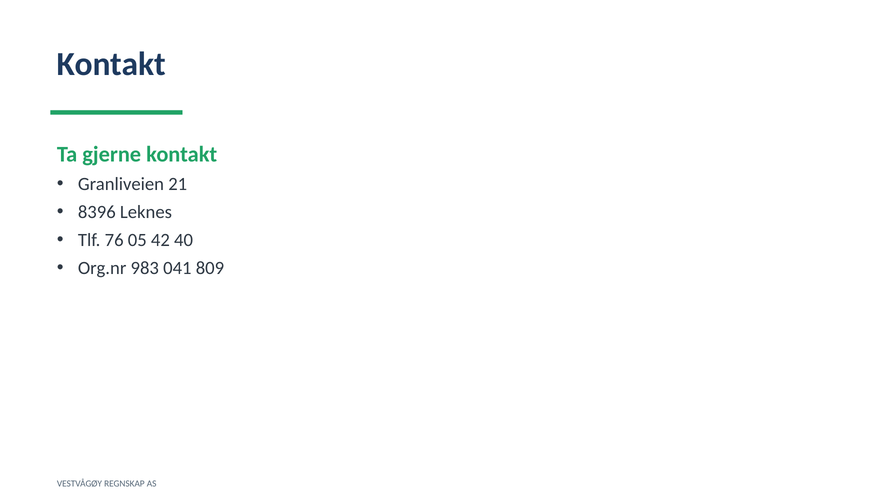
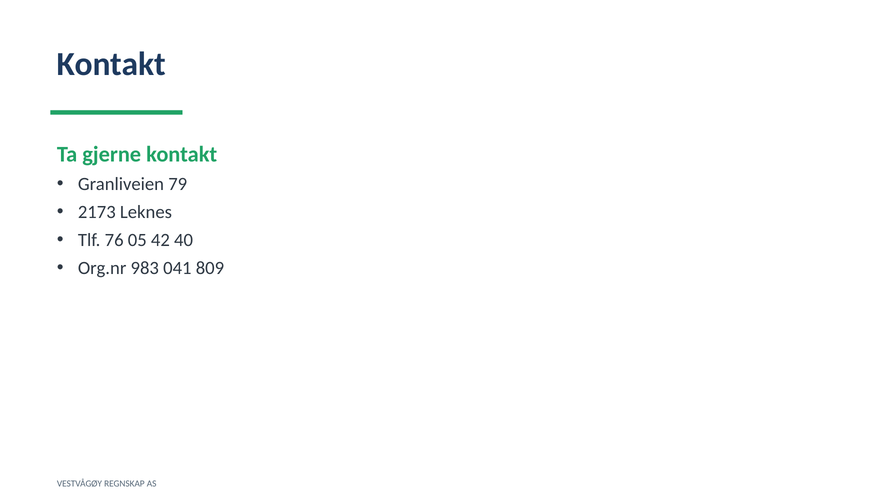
21: 21 -> 79 (178, 184)
8396: 8396 -> 2173 (97, 212)
